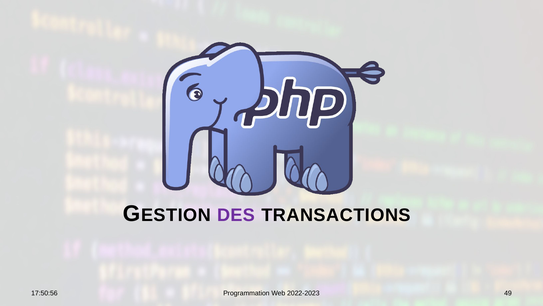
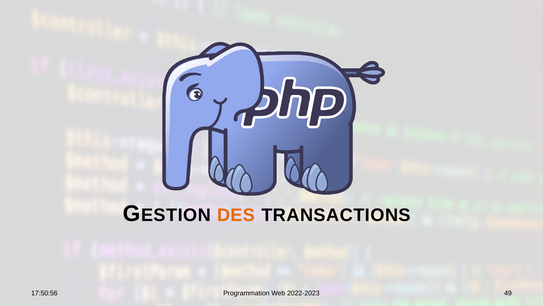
DES colour: purple -> orange (236, 215)
